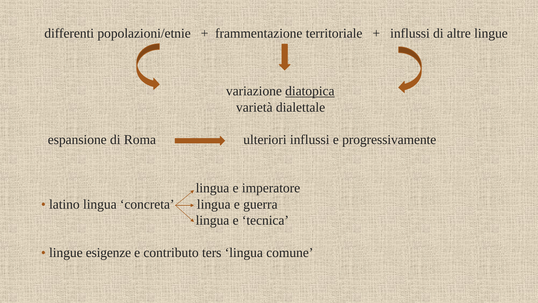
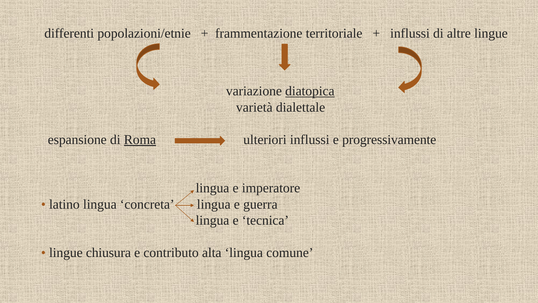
Roma underline: none -> present (140, 139)
esigenze: esigenze -> chiusura (108, 252)
ters: ters -> alta (212, 252)
